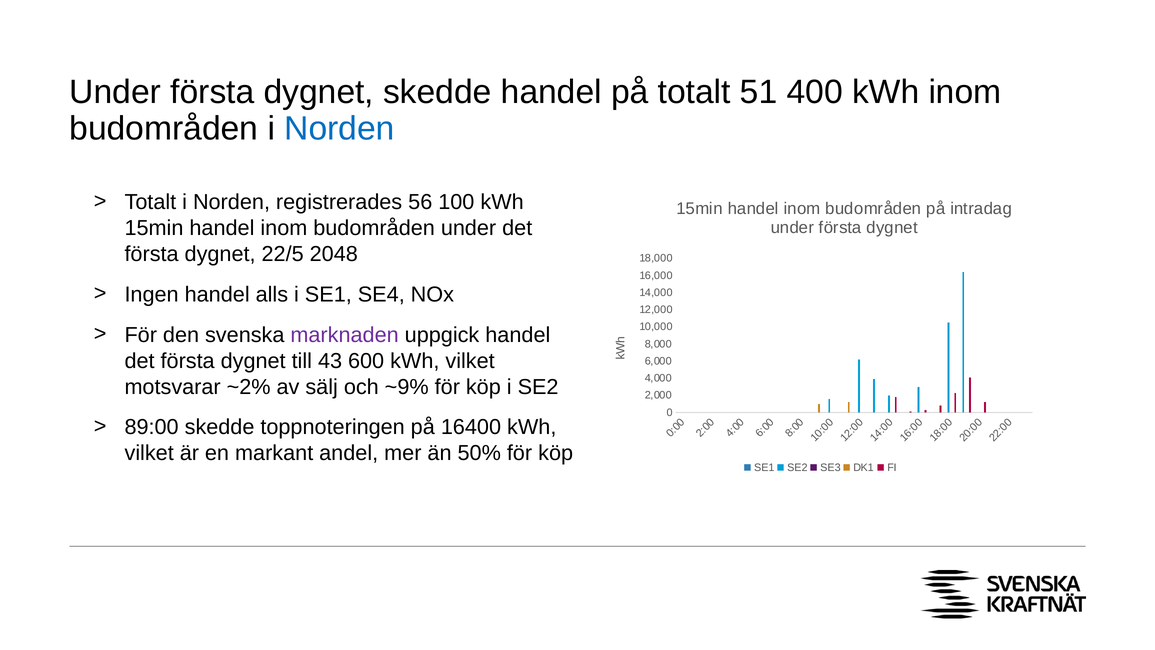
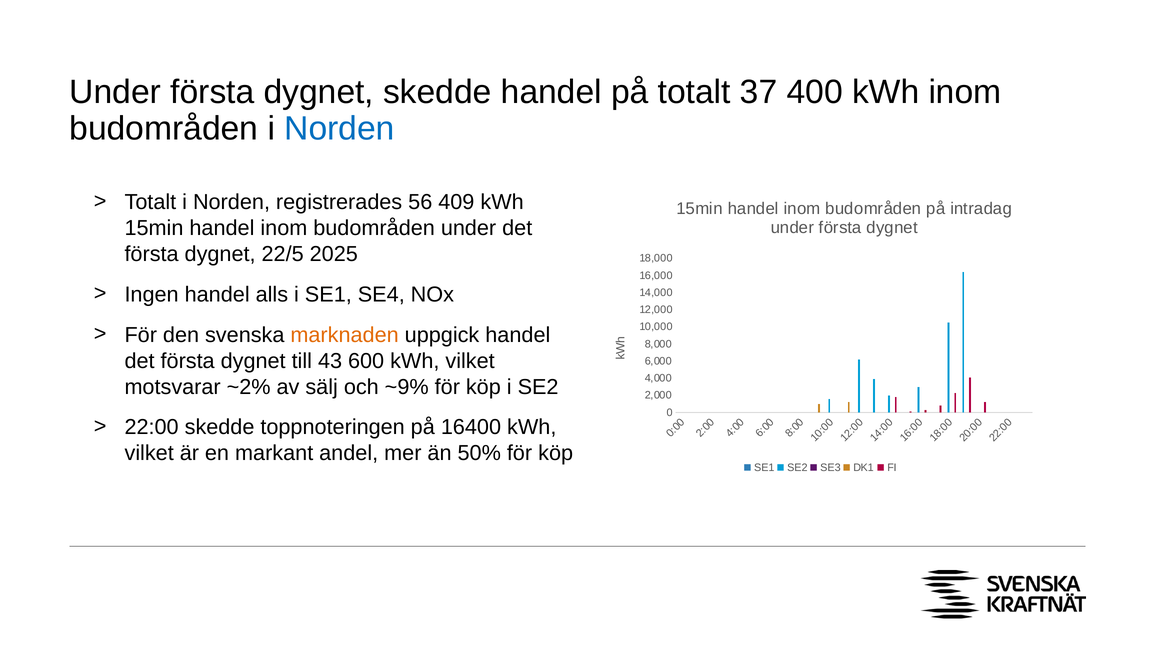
51: 51 -> 37 (759, 92)
100: 100 -> 409 (456, 202)
2048: 2048 -> 2025 (334, 254)
marknaden colour: purple -> orange (345, 335)
89:00: 89:00 -> 22:00 (152, 427)
